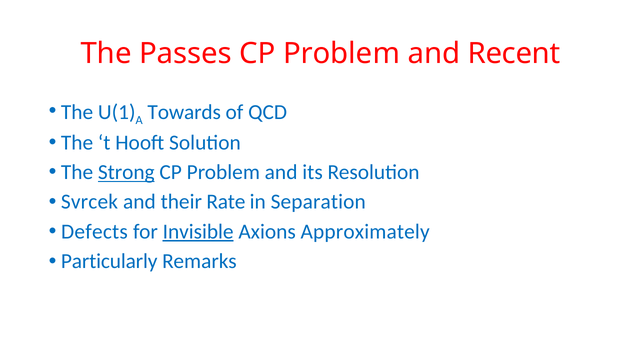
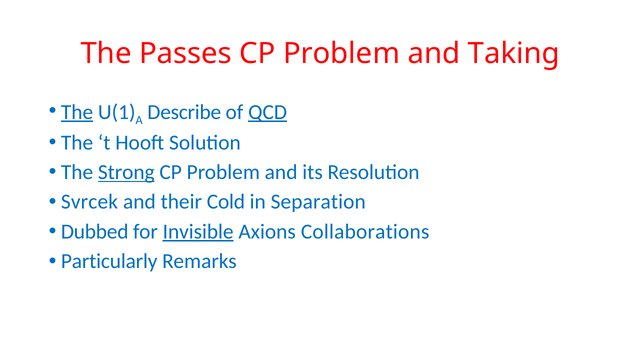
Recent: Recent -> Taking (514, 54)
The underline: none -> present (77, 112)
Towards: Towards -> Describe (184, 112)
QCD underline: none -> present (268, 112)
Rate: Rate -> Cold (226, 202)
Defects: Defects -> Dubbed (95, 232)
Approximately: Approximately -> Collaborations (365, 232)
